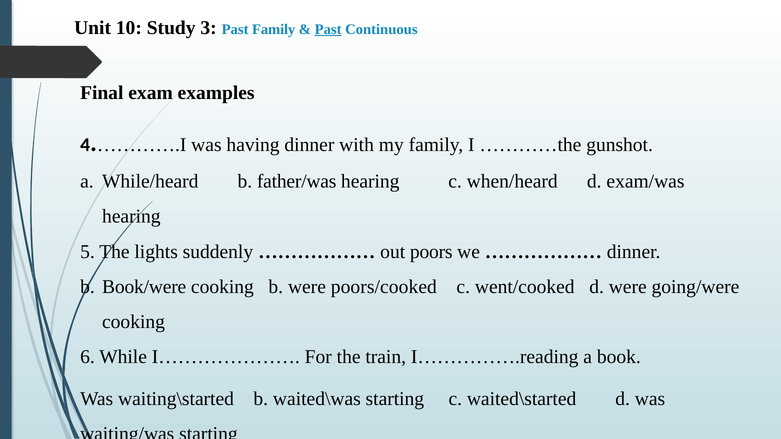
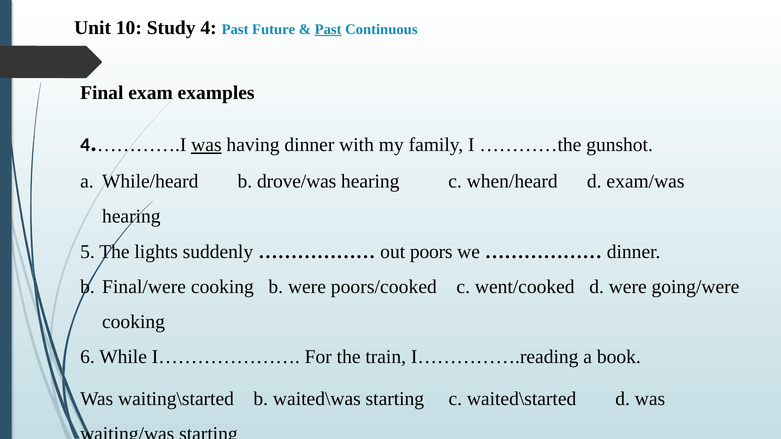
Study 3: 3 -> 4 (209, 28)
Past Family: Family -> Future (274, 29)
was underline: none -> present (206, 145)
father/was: father/was -> drove/was (297, 182)
Book/were: Book/were -> Final/were (144, 287)
